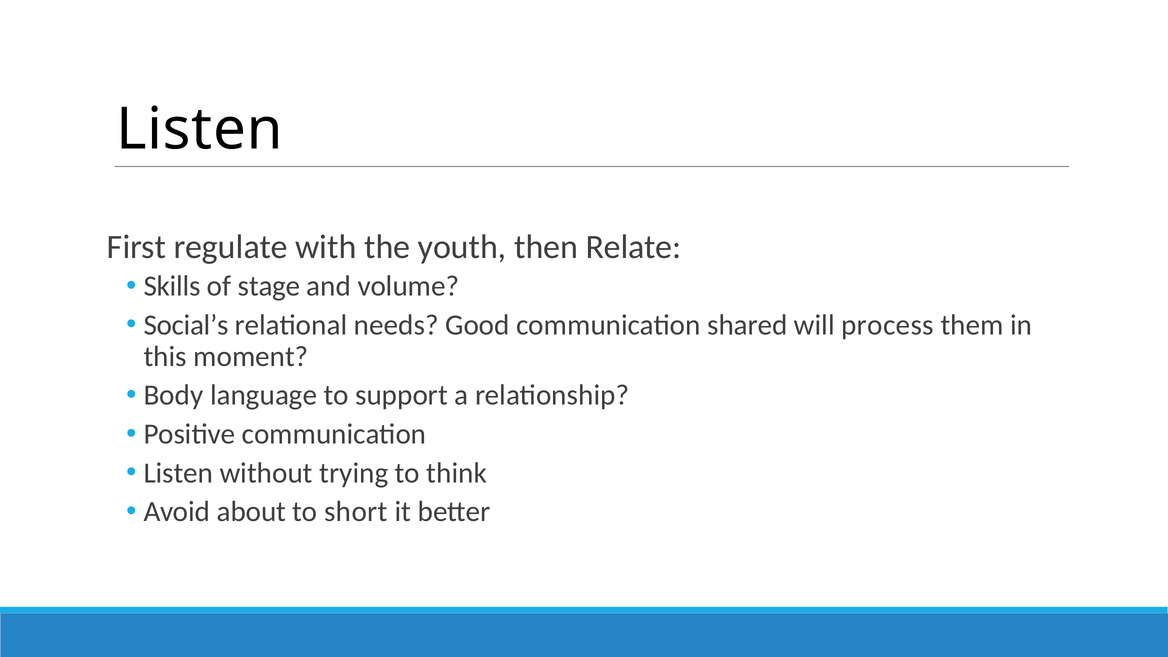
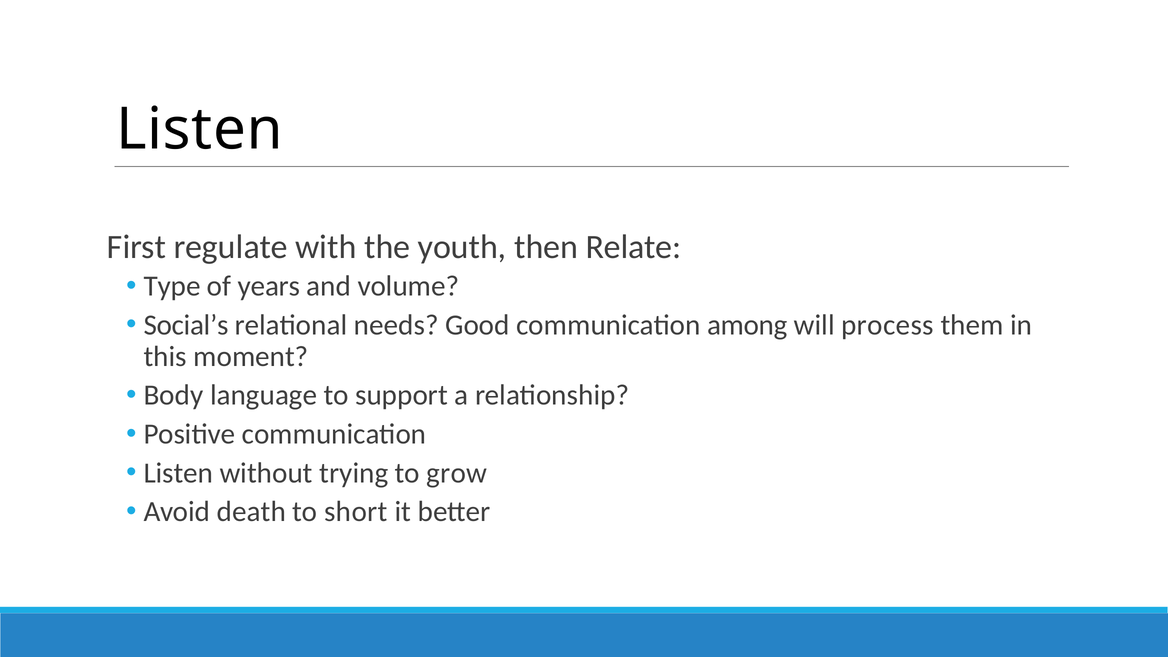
Skills: Skills -> Type (172, 286)
stage: stage -> years (269, 286)
shared: shared -> among (747, 325)
think: think -> grow (457, 473)
about: about -> death (251, 512)
